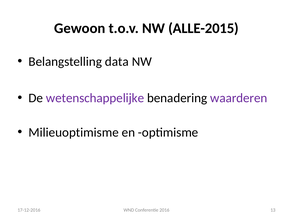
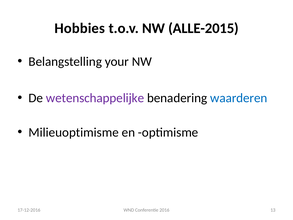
Gewoon: Gewoon -> Hobbies (80, 28)
data: data -> your (117, 61)
waarderen colour: purple -> blue (239, 98)
